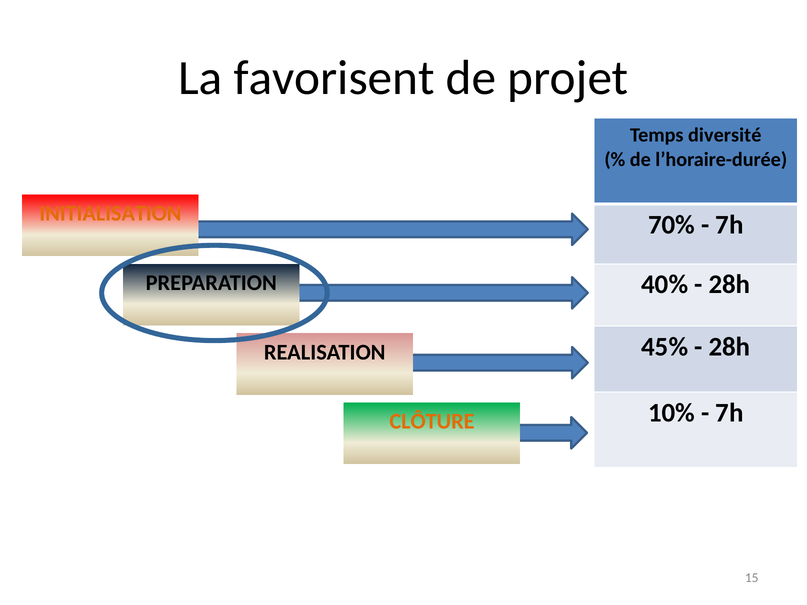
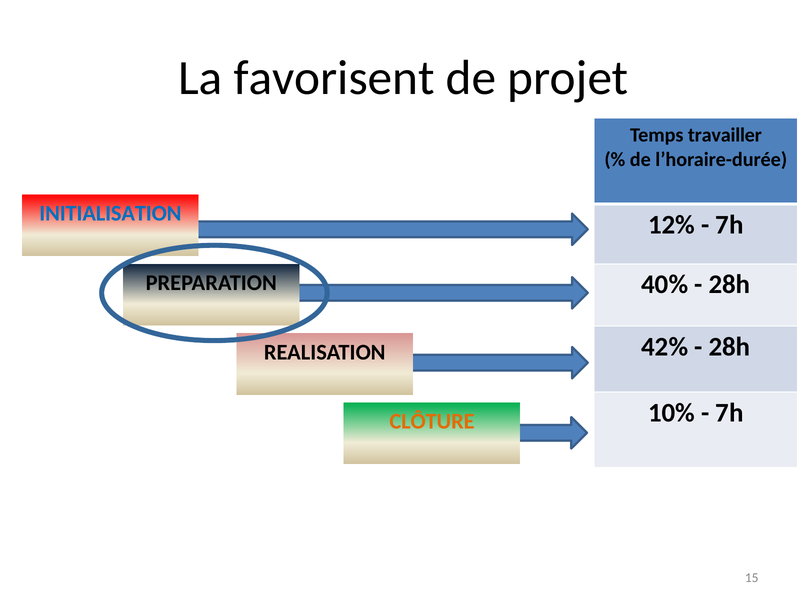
diversité: diversité -> travailler (725, 135)
INITIALISATION colour: orange -> blue (110, 214)
70%: 70% -> 12% (672, 225)
45%: 45% -> 42% (665, 347)
